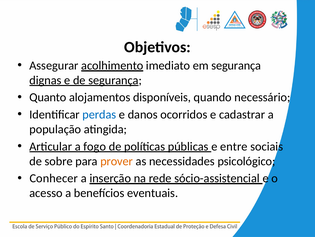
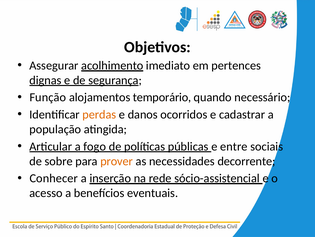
em segurança: segurança -> pertences (236, 65)
Quanto: Quanto -> Função (48, 97)
disponíveis: disponíveis -> temporário (162, 97)
perdas colour: blue -> orange (99, 114)
psicológico: psicológico -> decorrente (246, 161)
